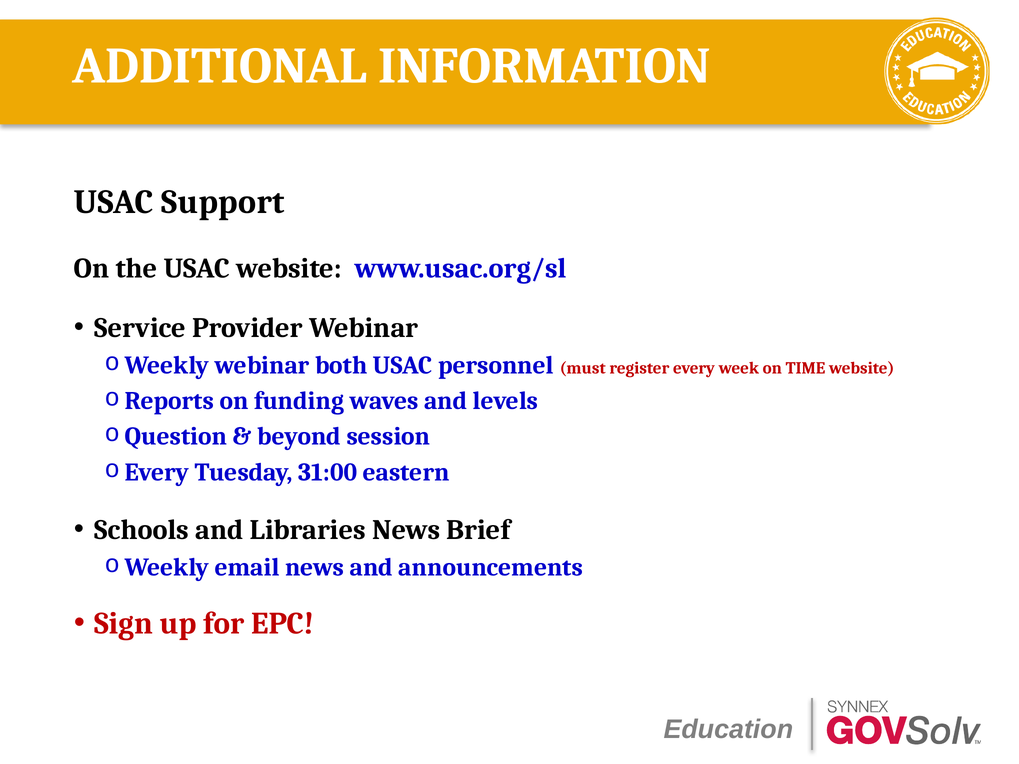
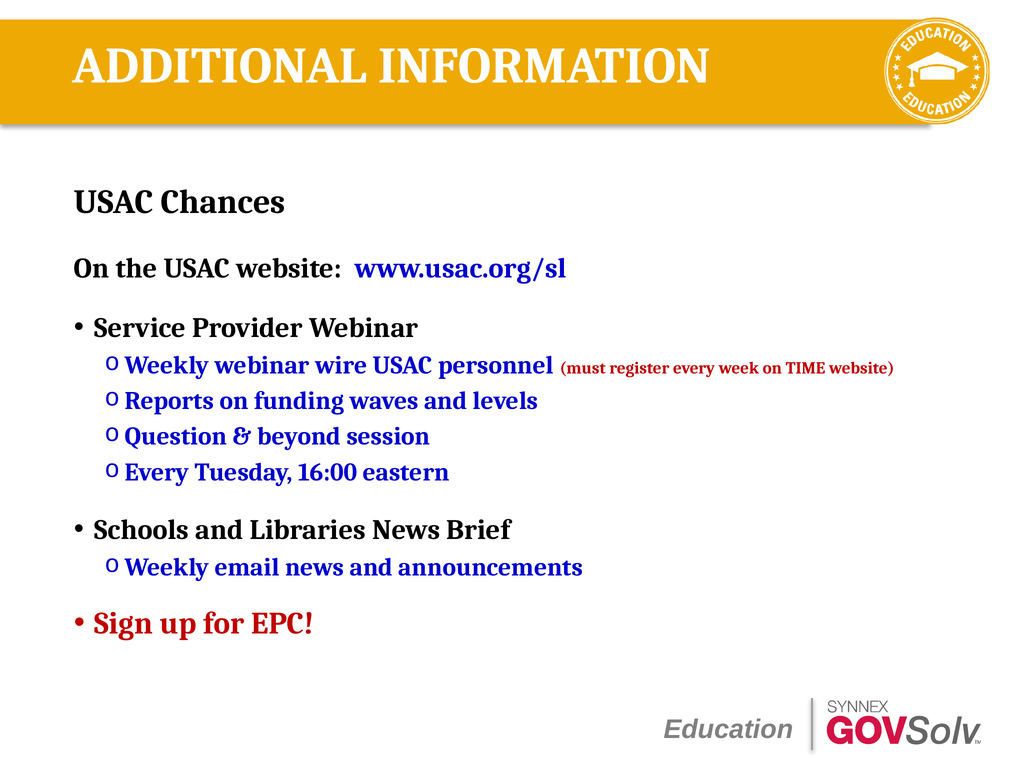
Support: Support -> Chances (223, 202)
both: both -> wire (341, 365)
31:00: 31:00 -> 16:00 (328, 472)
